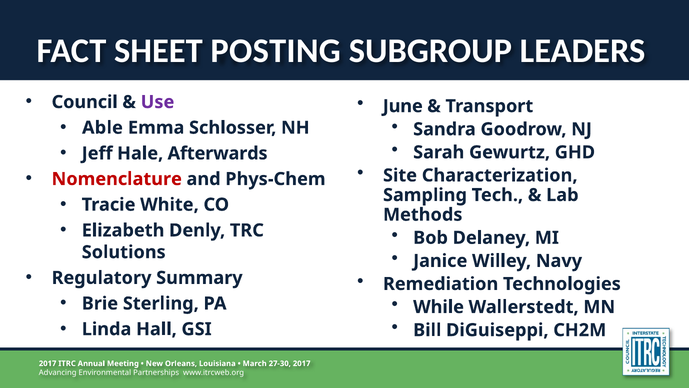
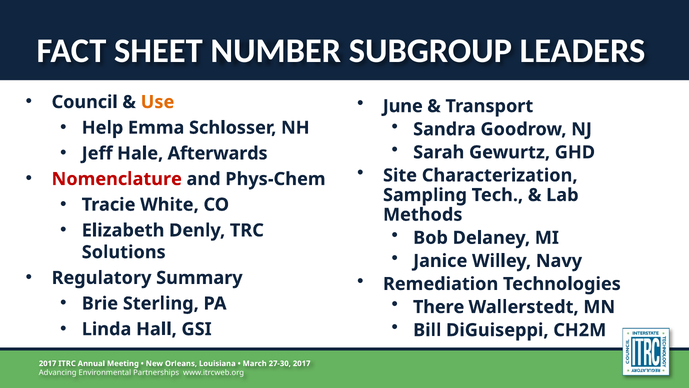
POSTING: POSTING -> NUMBER (276, 51)
Use colour: purple -> orange (157, 102)
Able: Able -> Help (103, 128)
While: While -> There (439, 307)
